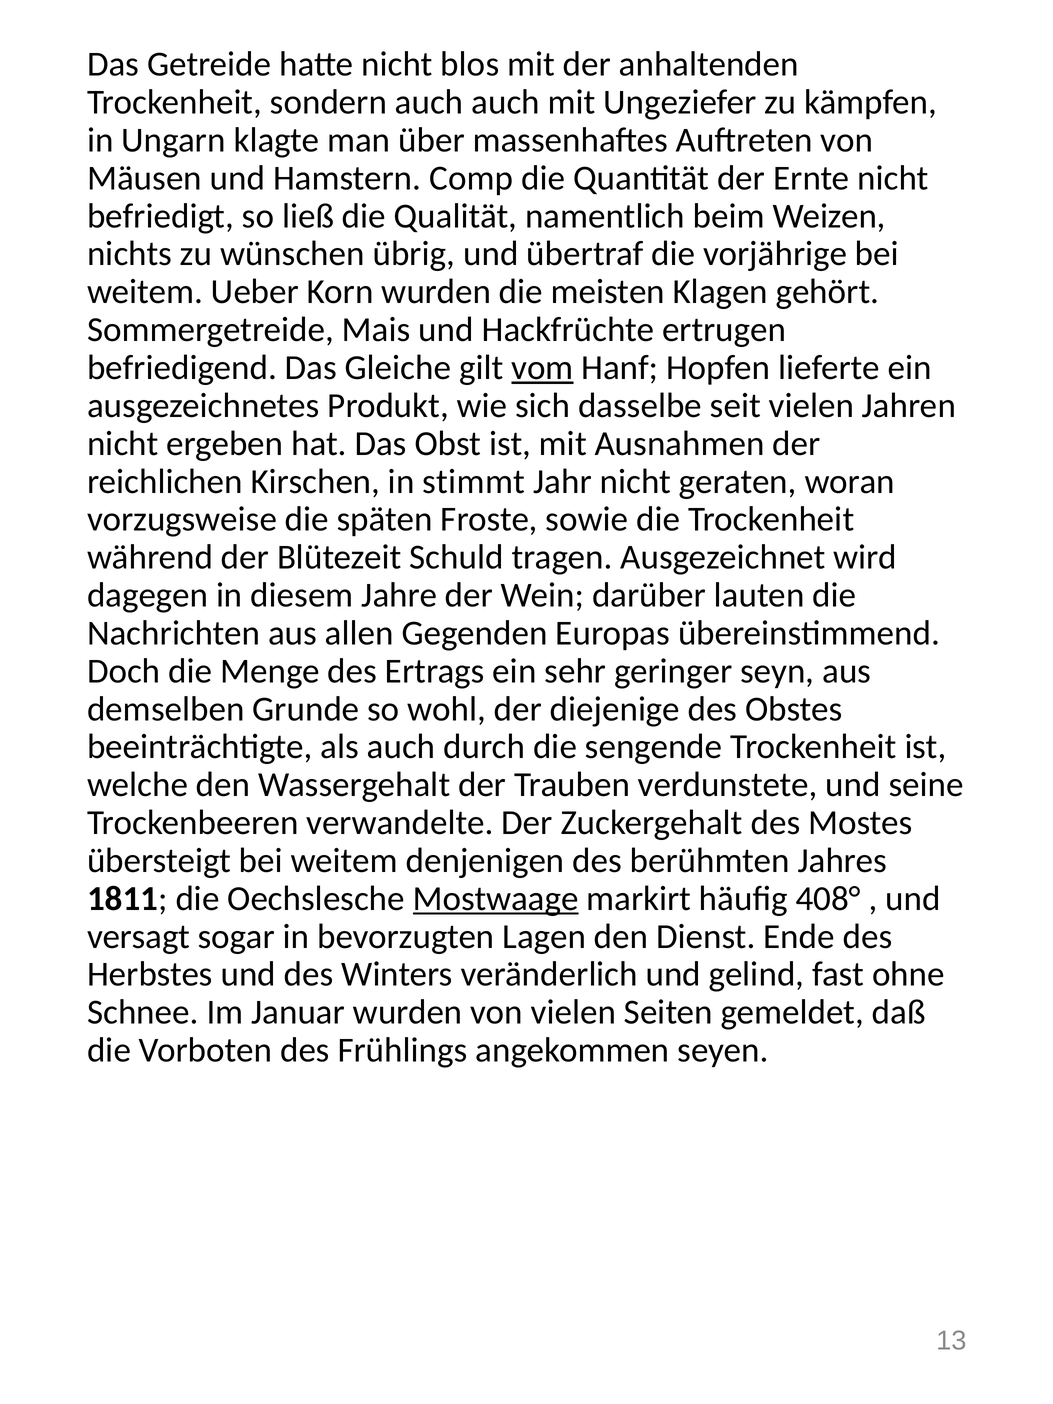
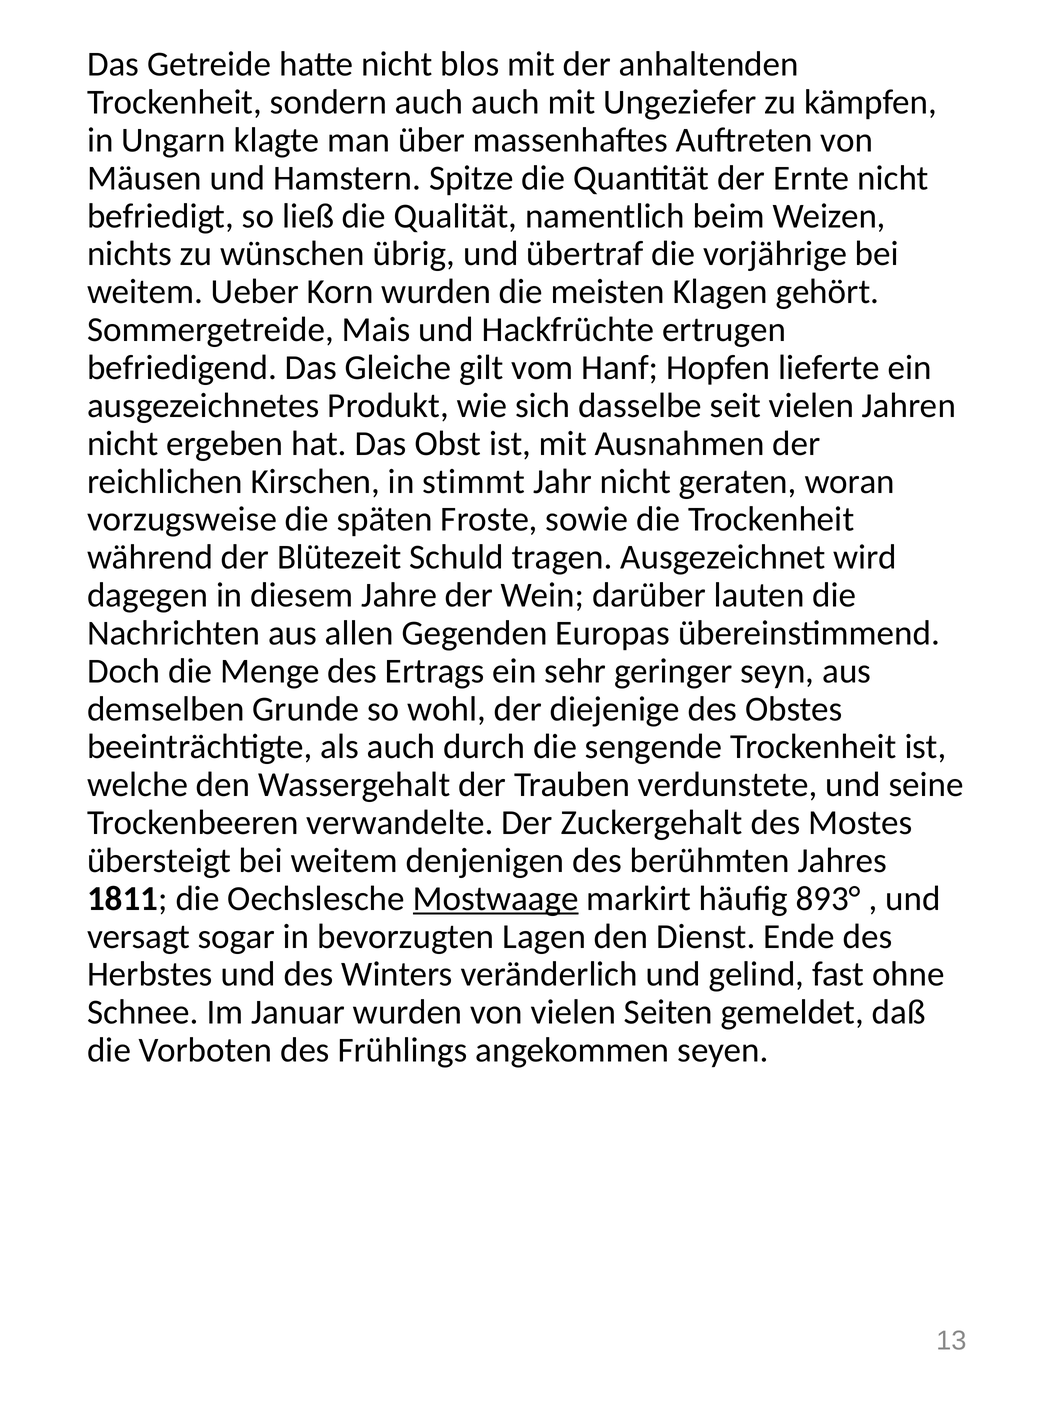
Comp: Comp -> Spitze (471, 178)
vom underline: present -> none (542, 368)
408°: 408° -> 893° (828, 899)
